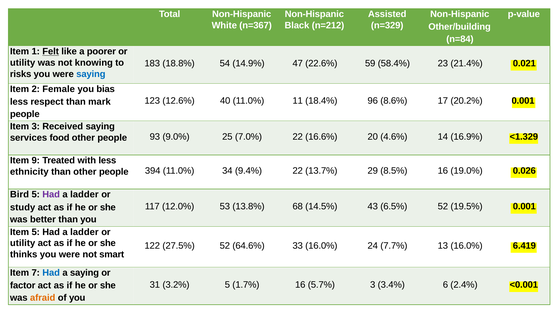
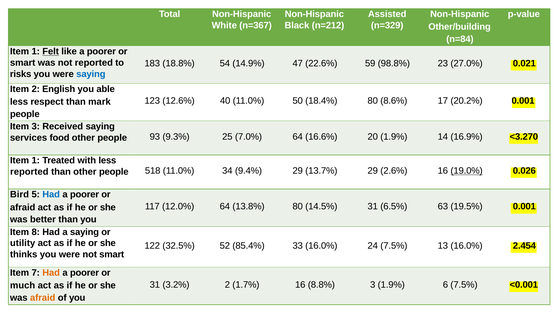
utility: utility -> smart (23, 63)
not knowing: knowing -> reported (94, 63)
58.4%: 58.4% -> 98.8% (394, 64)
21.4%: 21.4% -> 27.0% (467, 64)
Female: Female -> English (59, 89)
bias: bias -> able (106, 89)
11: 11 -> 50 (298, 101)
18.4% 96: 96 -> 80 (373, 101)
9.0%: 9.0% -> 9.3% (176, 137)
7.0% 22: 22 -> 64 (298, 137)
20 4.6%: 4.6% -> 1.9% (394, 137)
<1.329: <1.329 -> <3.270 (524, 137)
9: 9 -> 1 (36, 161)
ethnicity: ethnicity -> reported (29, 172)
394: 394 -> 518 (153, 171)
9.4% 22: 22 -> 29 (298, 171)
8.5%: 8.5% -> 2.6% (394, 171)
19.0% underline: none -> present (467, 171)
Had colour: purple -> blue (51, 195)
ladder: ladder -> poorer (85, 195)
12.0% 53: 53 -> 64 (225, 207)
13.8% 68: 68 -> 80 (298, 207)
14.5% 43: 43 -> 31 (373, 207)
6.5% 52: 52 -> 63 (443, 207)
study: study -> afraid (23, 208)
Item 5: 5 -> 8 (36, 232)
ladder: ladder -> saying (85, 232)
27.5%: 27.5% -> 32.5% (179, 246)
64.6%: 64.6% -> 85.4% (249, 246)
24 7.7%: 7.7% -> 7.5% (394, 246)
6.419: 6.419 -> 2.454 (524, 246)
Had colour: blue -> orange (51, 273)
saying: saying -> poorer (85, 273)
3.2% 5: 5 -> 2 (227, 285)
5.7%: 5.7% -> 8.8% (321, 285)
3 3.4%: 3.4% -> 1.9% (391, 285)
6 2.4%: 2.4% -> 7.5% (464, 285)
factor: factor -> much (23, 286)
